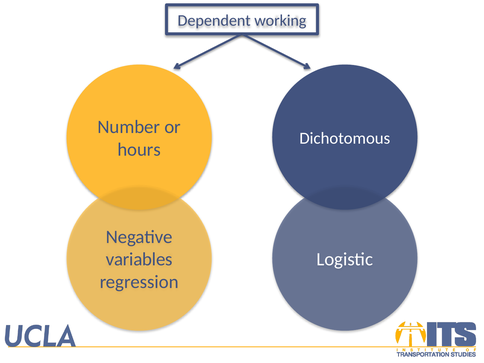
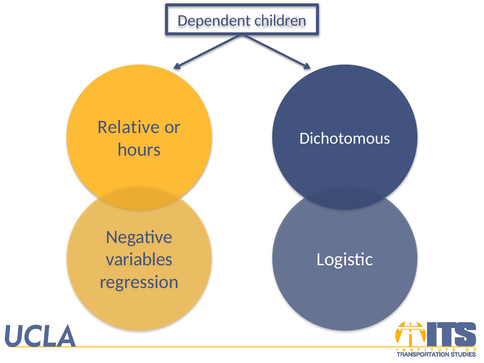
working: working -> children (280, 20)
Number: Number -> Relative (129, 127)
